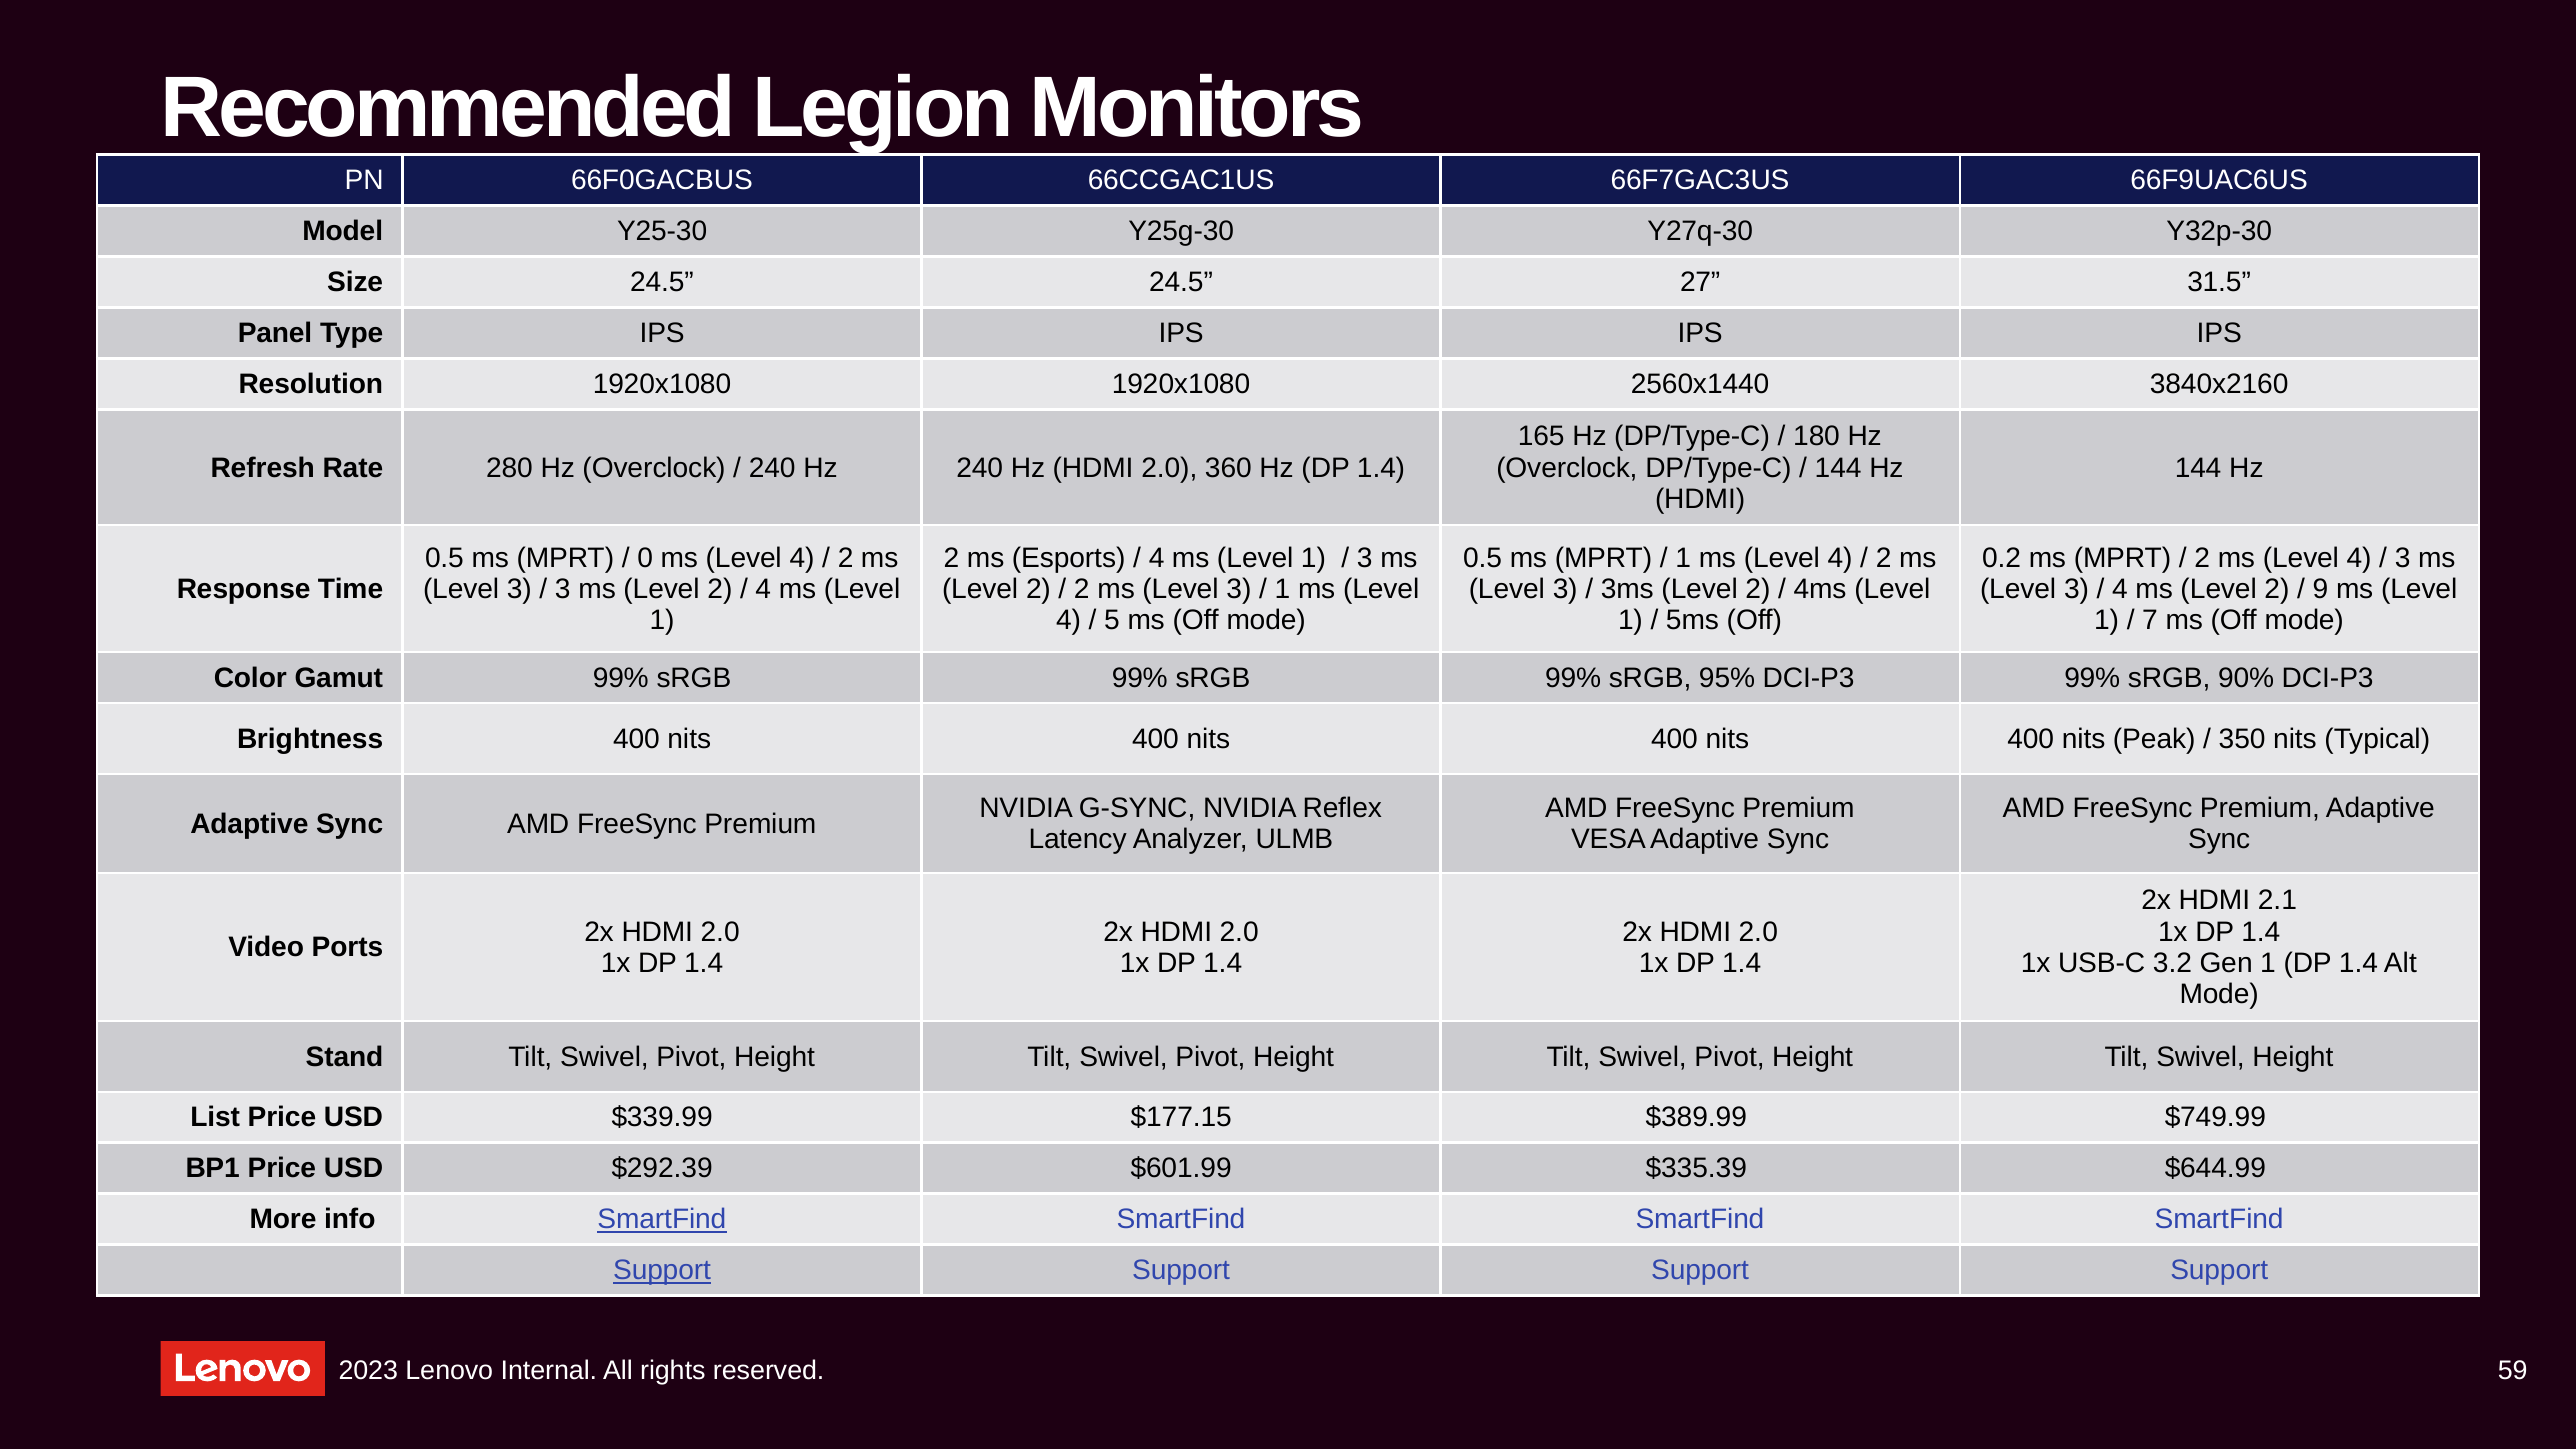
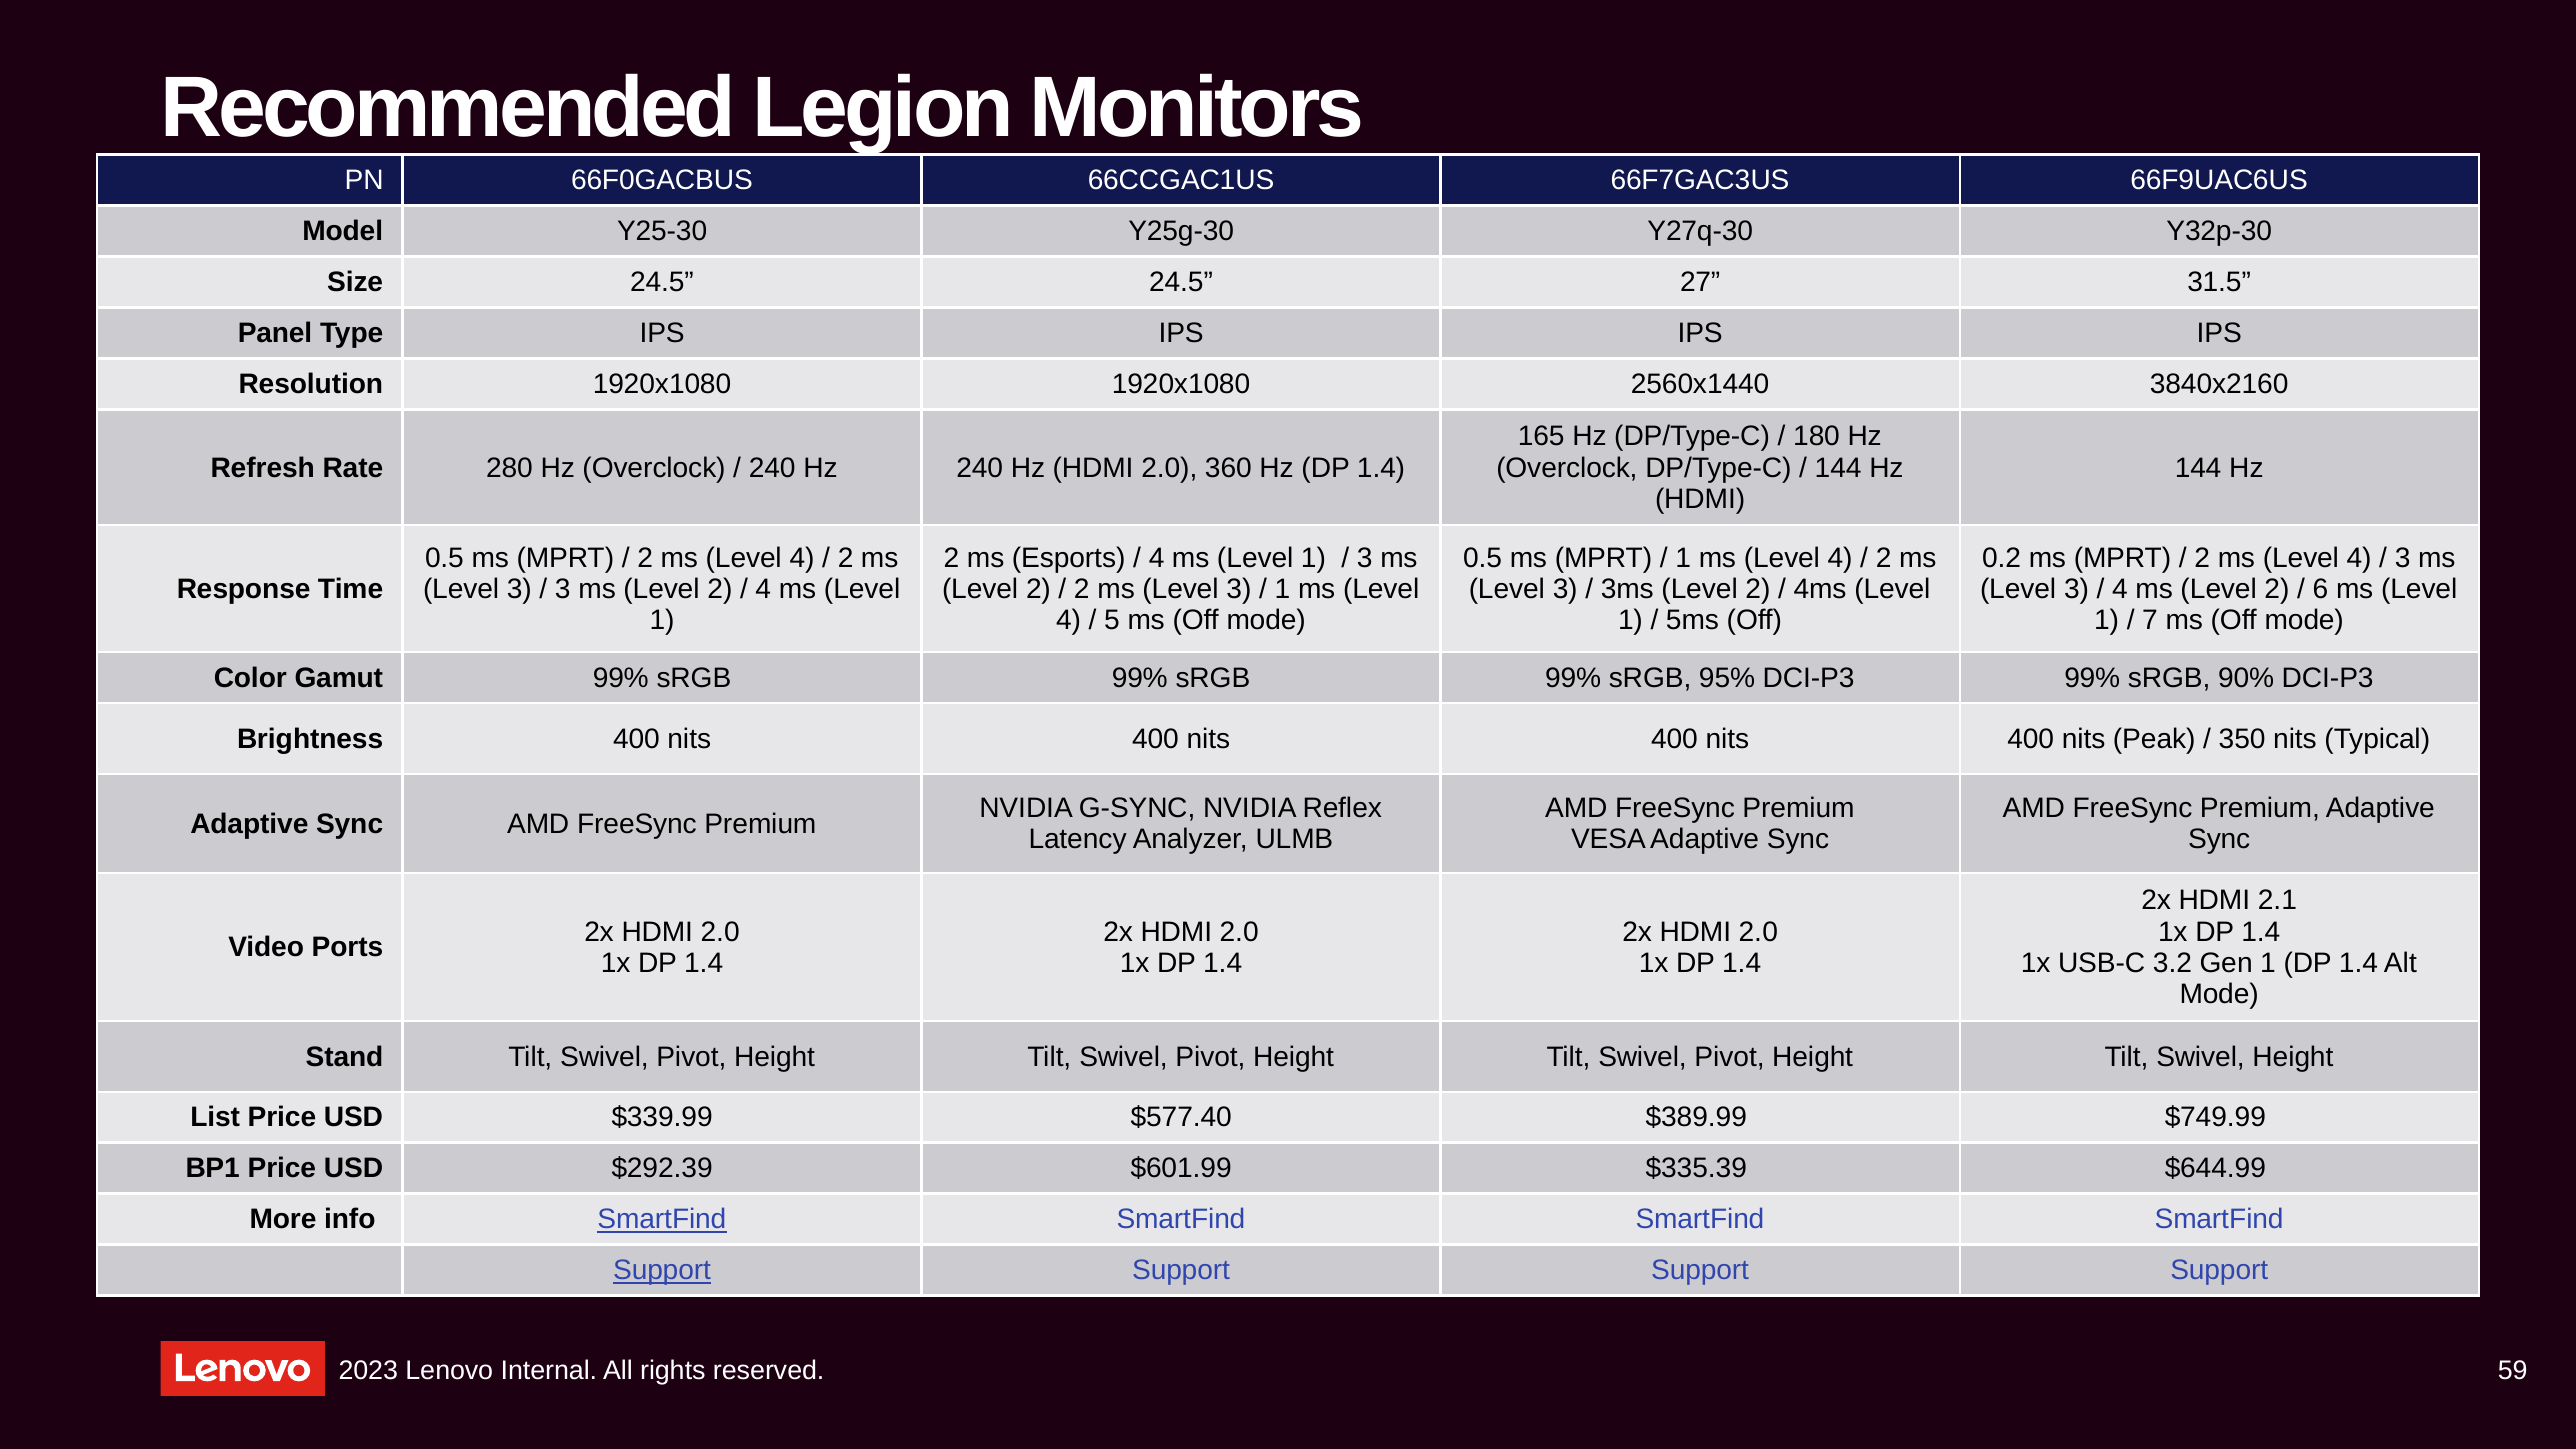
0: 0 -> 2 (645, 558)
9: 9 -> 6 (2320, 589)
$177.15: $177.15 -> $577.40 (1181, 1118)
